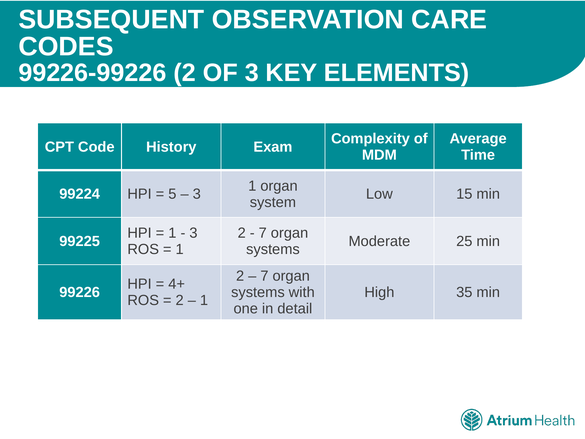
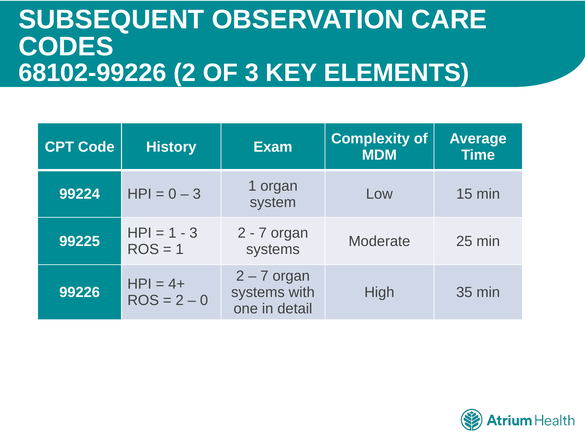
99226-99226: 99226-99226 -> 68102-99226 (92, 73)
5: 5 -> 0 (172, 194)
1: 1 -> 0 (204, 300)
